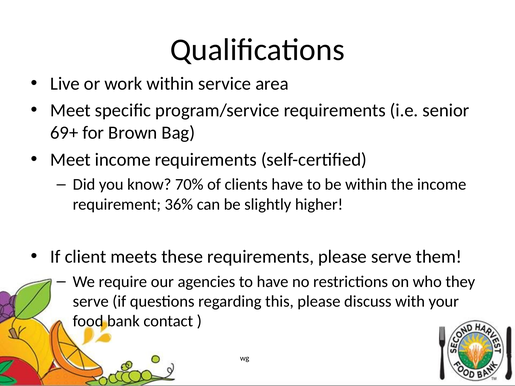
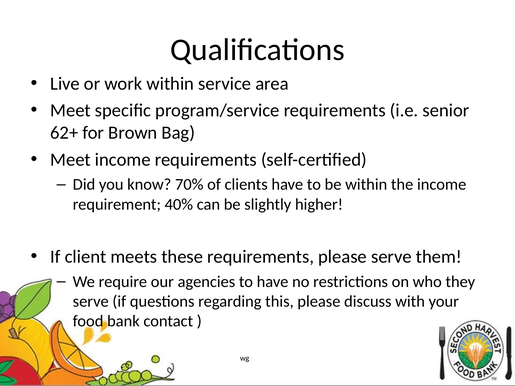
69+: 69+ -> 62+ (64, 133)
36%: 36% -> 40% (179, 204)
